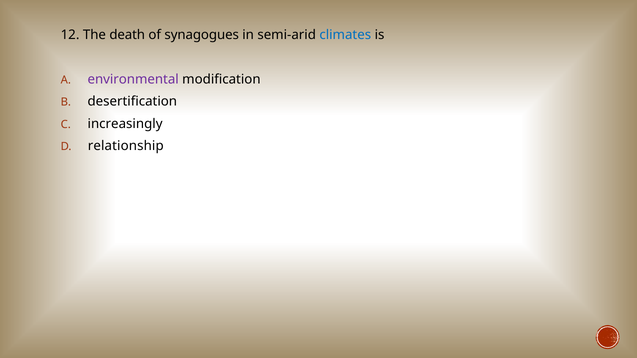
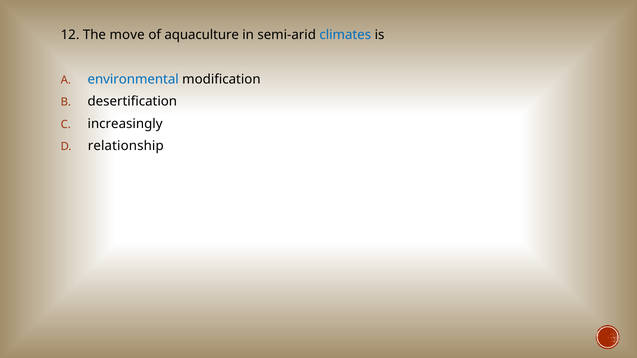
death: death -> move (127, 35)
synagogues: synagogues -> aquaculture (202, 35)
environmental colour: purple -> blue (133, 79)
